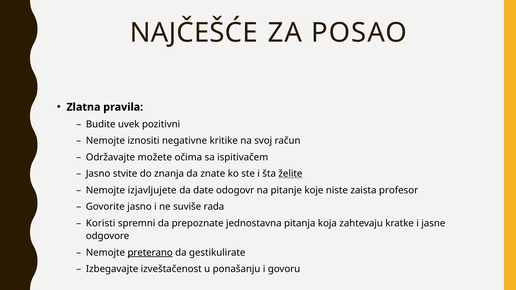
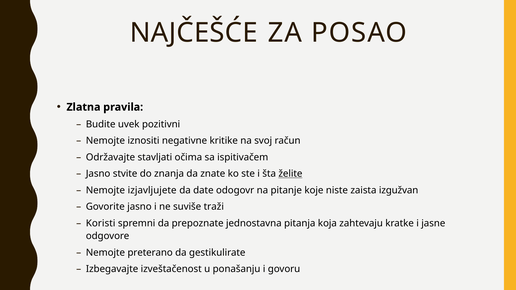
možete: možete -> stavljati (155, 157)
profesor: profesor -> izgužvan (399, 190)
rada: rada -> traži (214, 207)
preterano underline: present -> none (150, 253)
